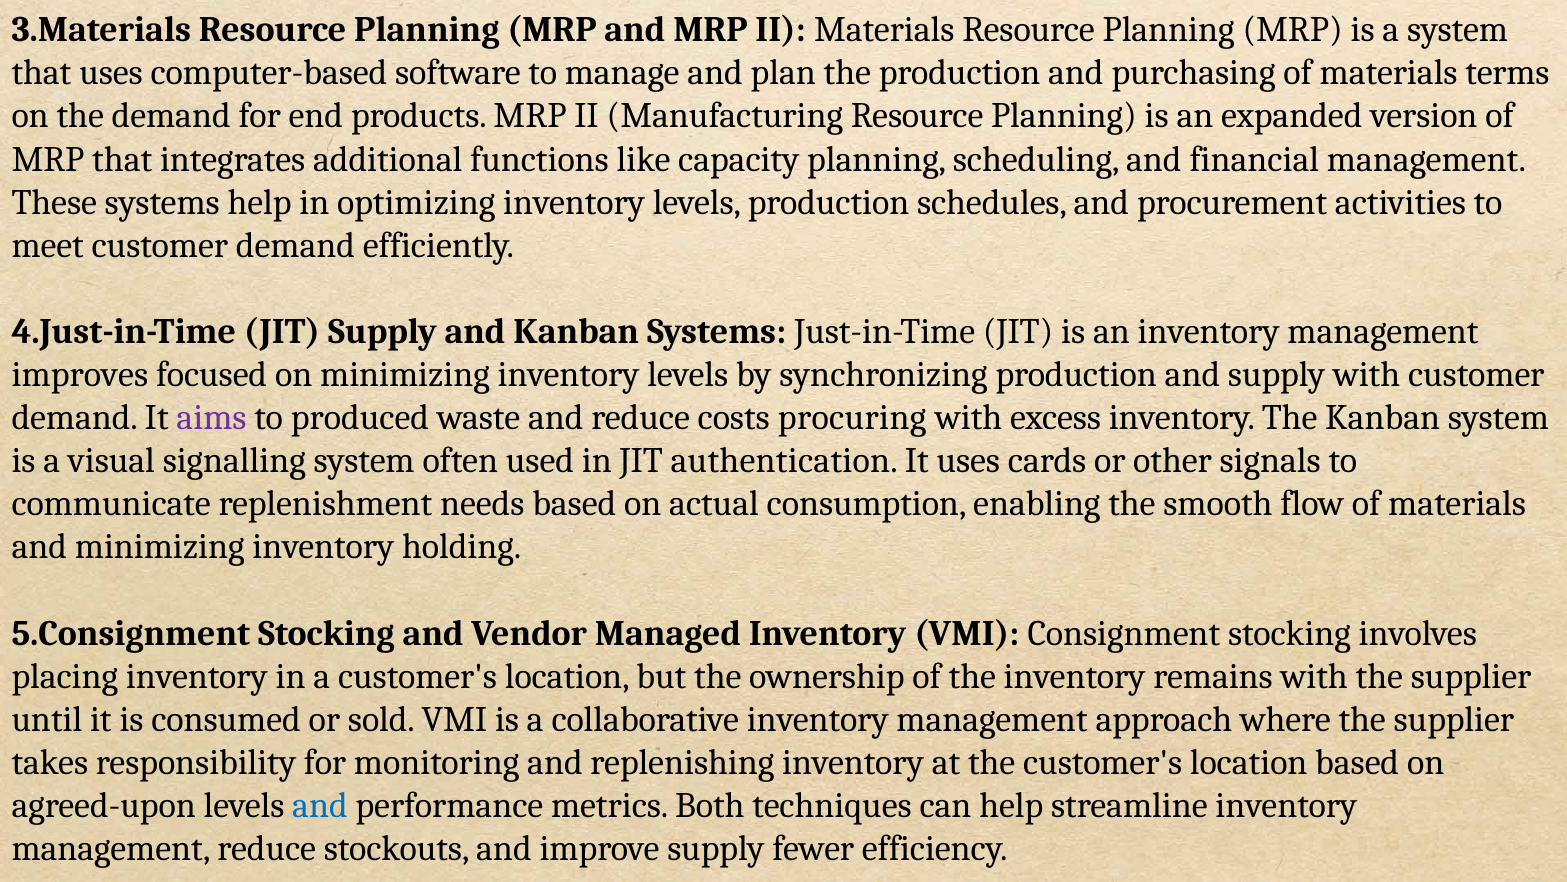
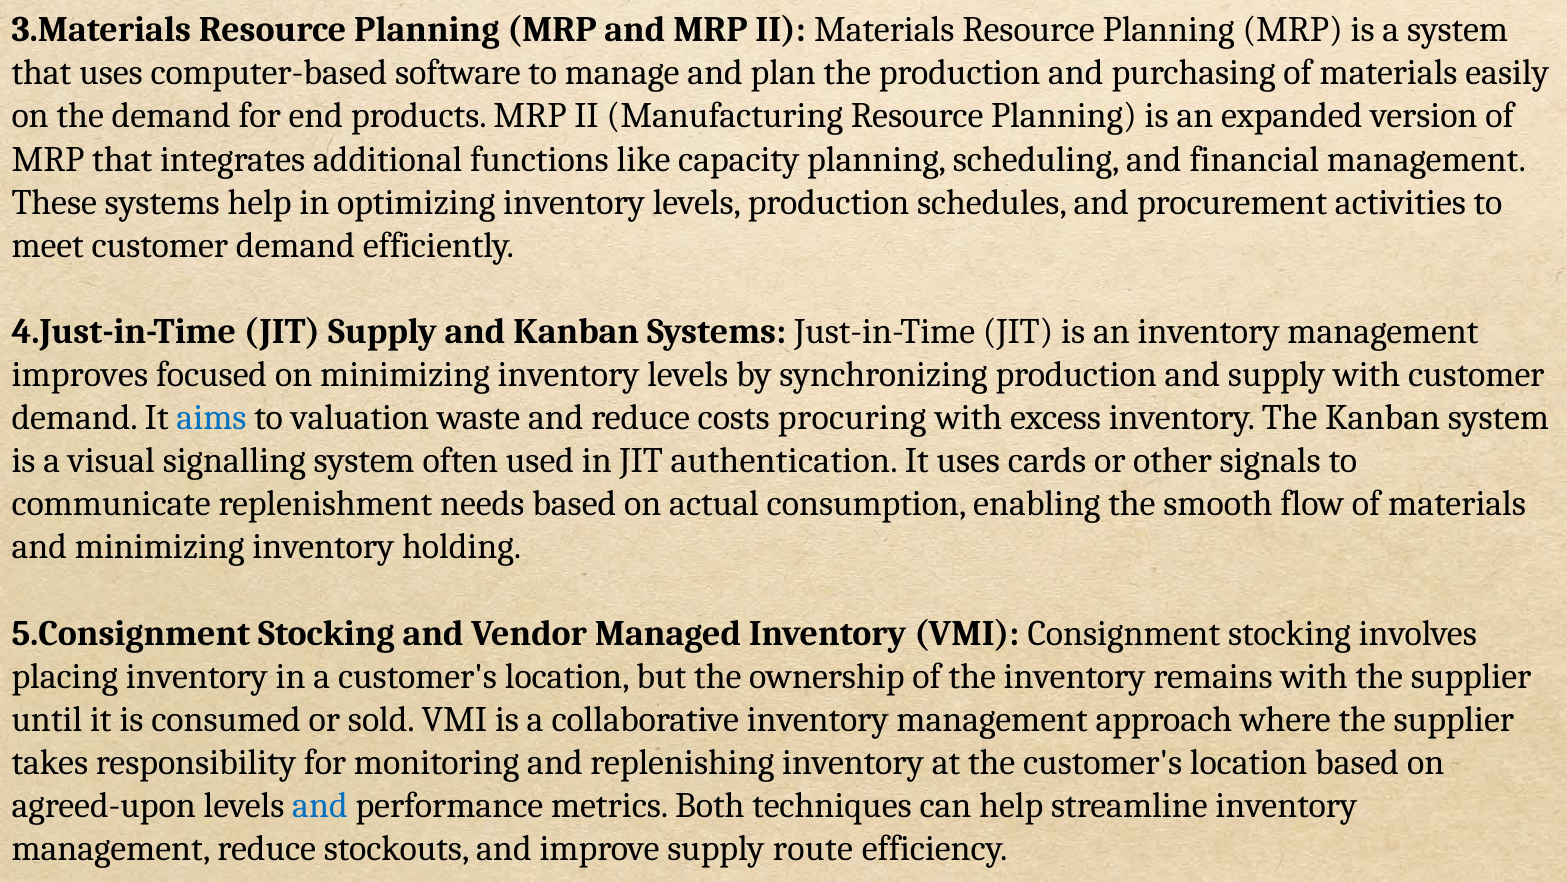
terms: terms -> easily (1507, 73)
aims colour: purple -> blue (211, 418)
produced: produced -> valuation (360, 418)
fewer: fewer -> route (813, 848)
